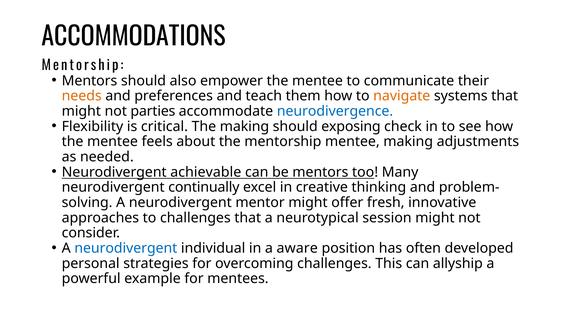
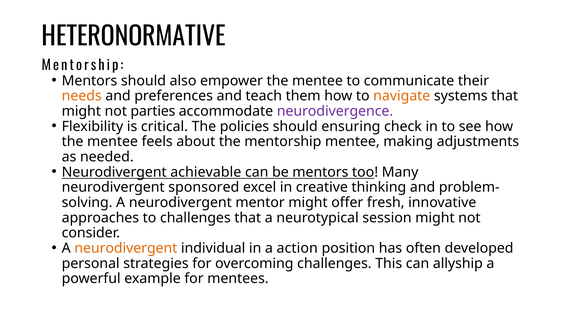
ACCOMMODATIONS: ACCOMMODATIONS -> HETERONORMATIVE (134, 37)
neurodivergence colour: blue -> purple (335, 111)
The making: making -> policies (244, 126)
exposing: exposing -> ensuring (351, 126)
continually: continually -> sponsored (204, 187)
neurodivergent colour: blue -> orange (126, 248)
aware: aware -> action (297, 248)
